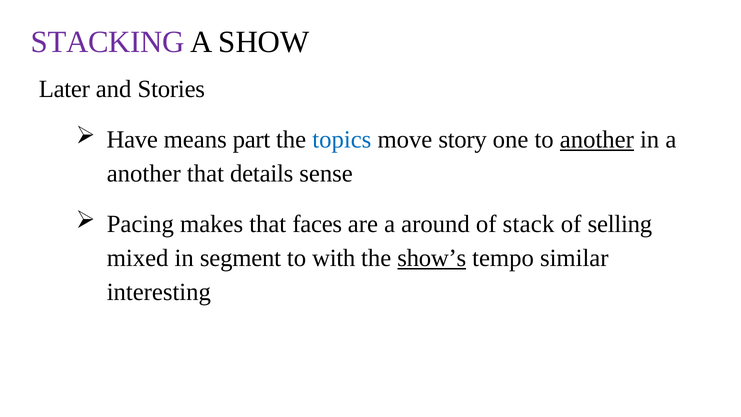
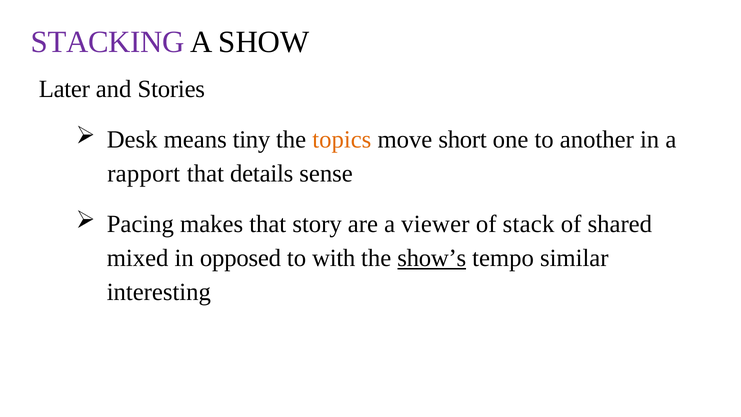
Have: Have -> Desk (132, 139)
part: part -> tiny (251, 139)
topics colour: blue -> orange (342, 139)
story: story -> short (463, 139)
another underline: present -> none (597, 139)
another: another -> rapport (144, 173)
faces: faces -> story (317, 224)
around: around -> viewer (435, 224)
selling: selling -> shared (620, 224)
segment: segment -> opposed (241, 258)
